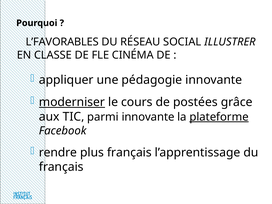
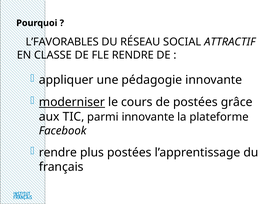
ILLUSTRER: ILLUSTRER -> ATTRACTIF (230, 42)
FLE CINÉMA: CINÉMA -> RENDRE (133, 55)
plateforme underline: present -> none (219, 117)
plus français: français -> postées (129, 152)
